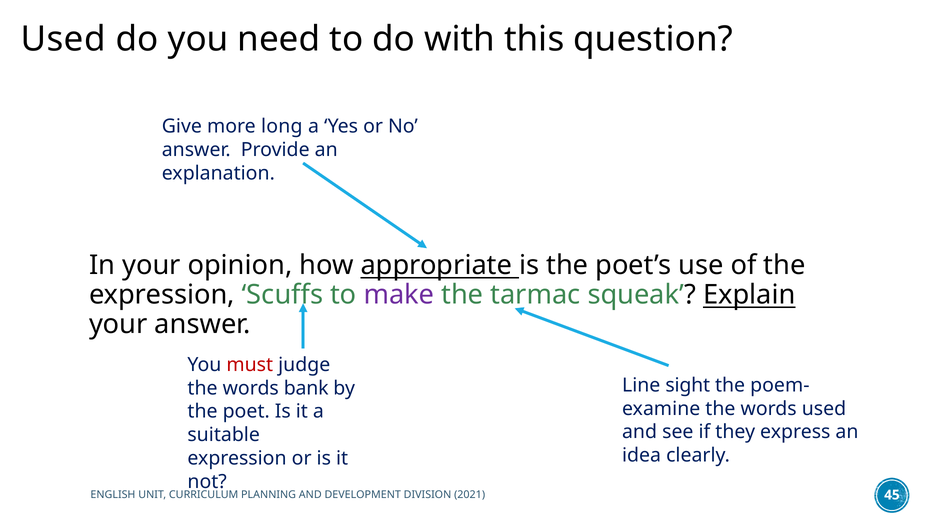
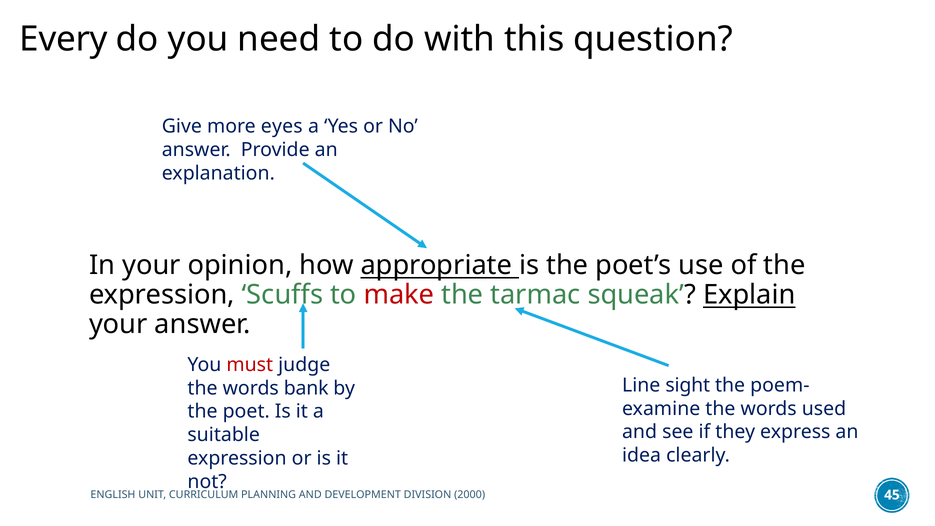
Used: Used -> Every (64, 39)
long: long -> eyes (282, 127)
make colour: purple -> red (399, 295)
2021: 2021 -> 2000 (470, 495)
